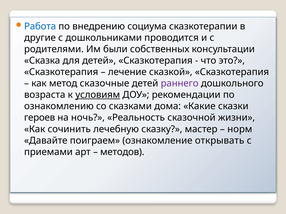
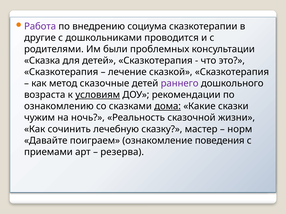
Работа colour: blue -> purple (40, 26)
собственных: собственных -> проблемных (160, 49)
дома underline: none -> present (168, 106)
героев: героев -> чужим (40, 118)
открывать: открывать -> поведения (220, 141)
методов: методов -> резерва (122, 152)
